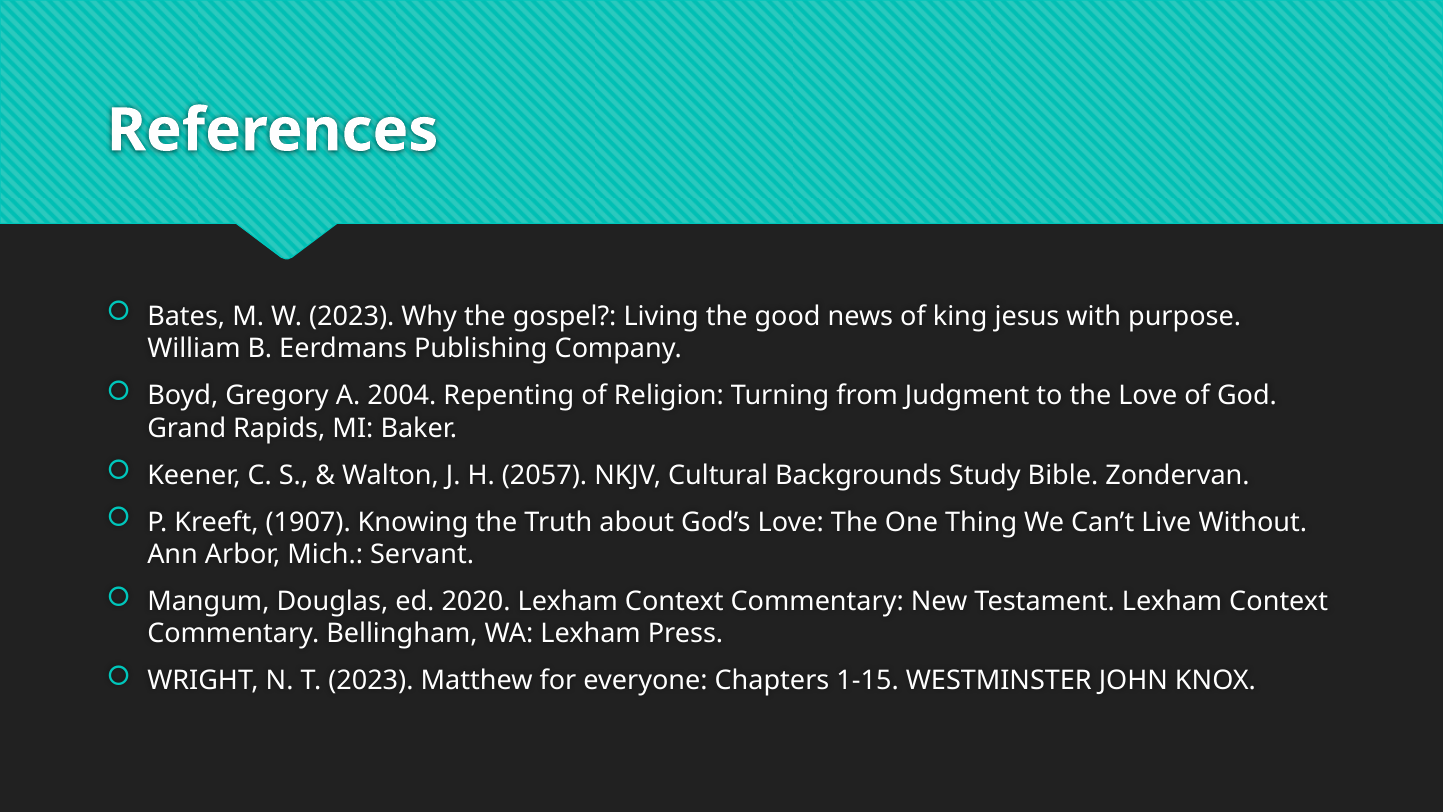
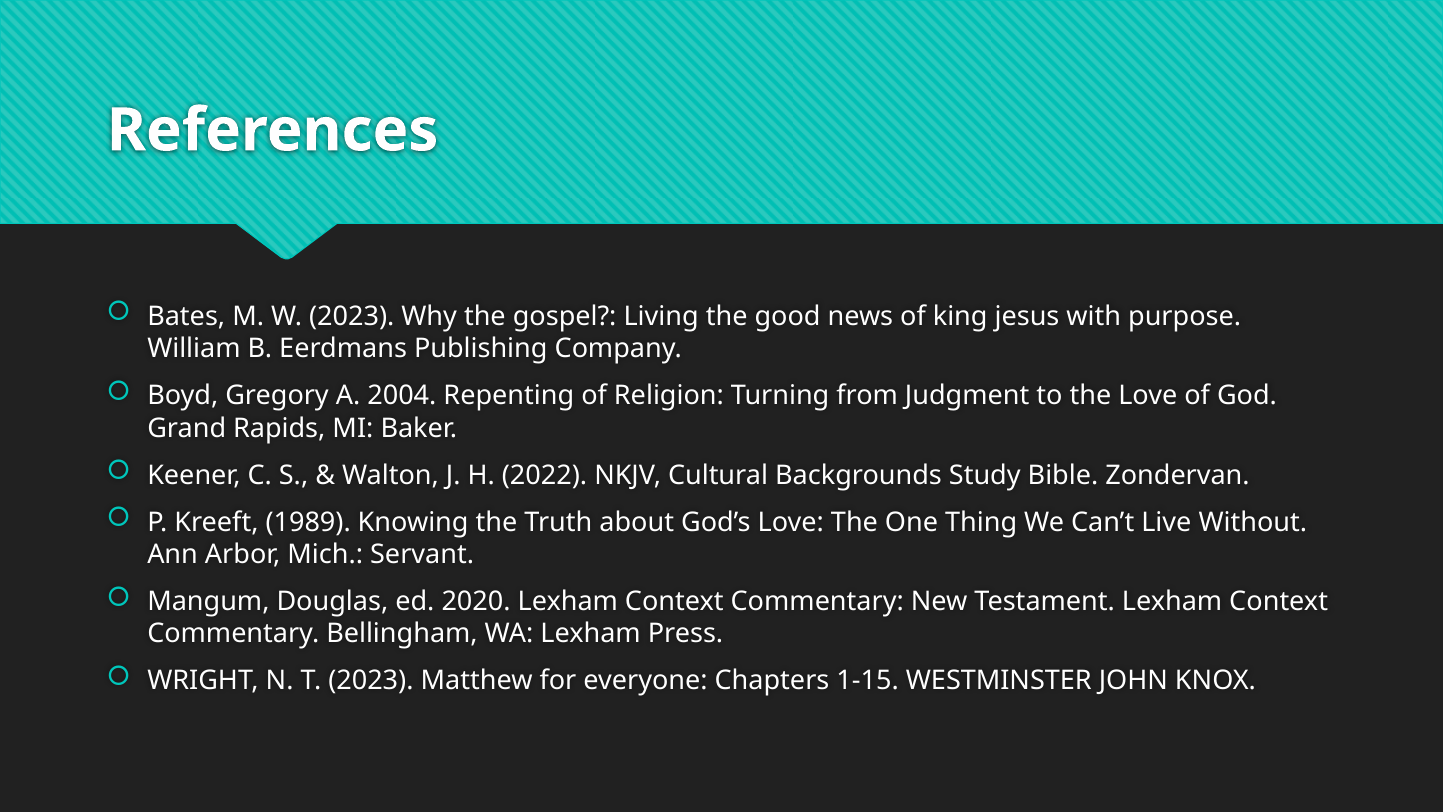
2057: 2057 -> 2022 (545, 475)
1907: 1907 -> 1989 (308, 522)
